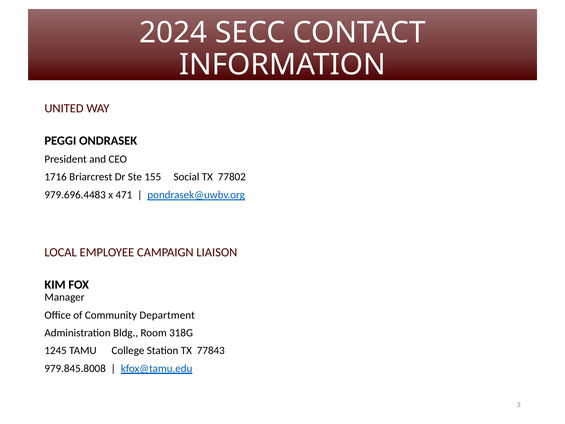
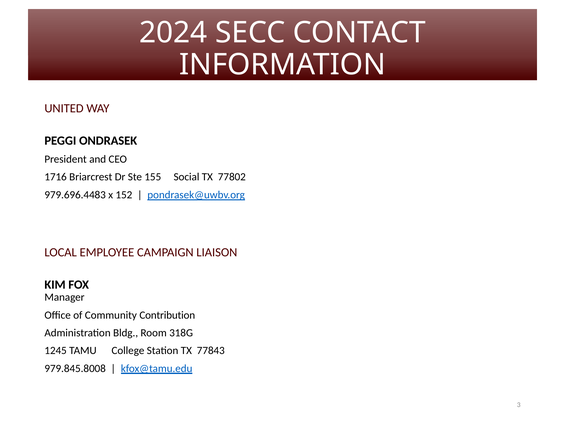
471: 471 -> 152 (124, 195)
Department: Department -> Contribution (167, 315)
